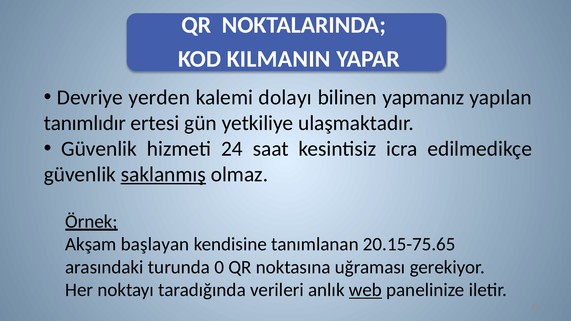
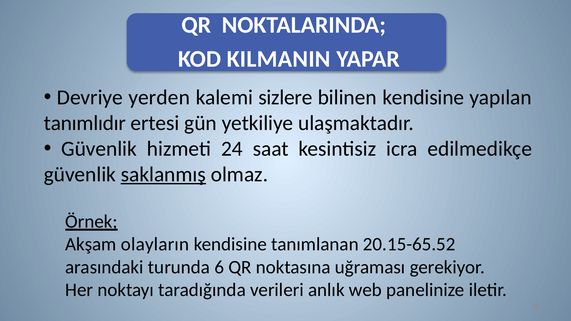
dolayı: dolayı -> sizlere (285, 98)
bilinen yapmanız: yapmanız -> kendisine (423, 98)
başlayan: başlayan -> olayların (155, 244)
20.15-75.65: 20.15-75.65 -> 20.15-65.52 (409, 244)
0: 0 -> 6 (219, 267)
web underline: present -> none (365, 290)
